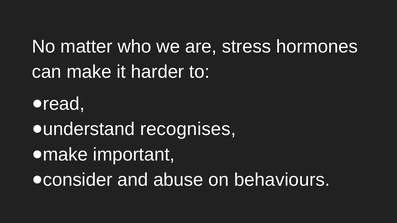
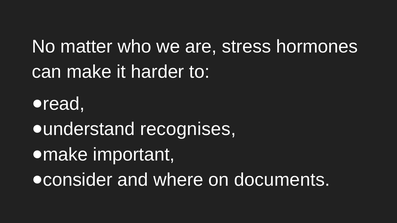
abuse: abuse -> where (178, 180)
behaviours: behaviours -> documents (282, 180)
